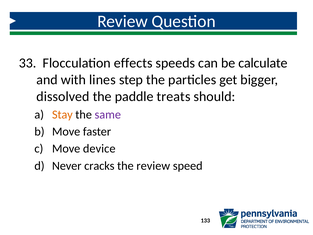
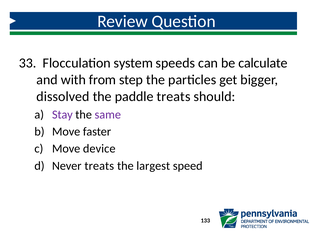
effects: effects -> system (133, 63)
lines: lines -> from (103, 80)
Stay colour: orange -> purple (62, 114)
Never cracks: cracks -> treats (99, 166)
the review: review -> largest (153, 166)
